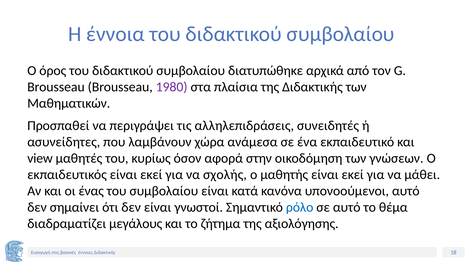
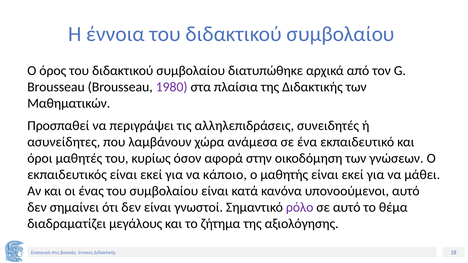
view: view -> όροι (40, 158)
σχολής: σχολής -> κάποιο (225, 175)
ρόλο colour: blue -> purple (300, 208)
